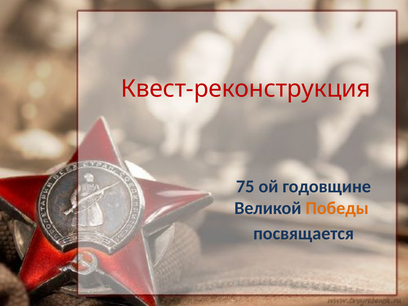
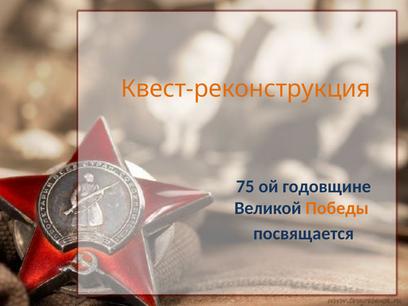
Квест-реконструкция colour: red -> orange (246, 89)
